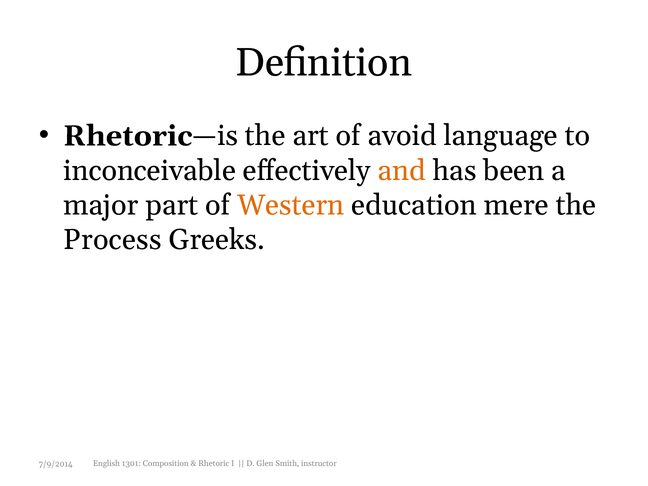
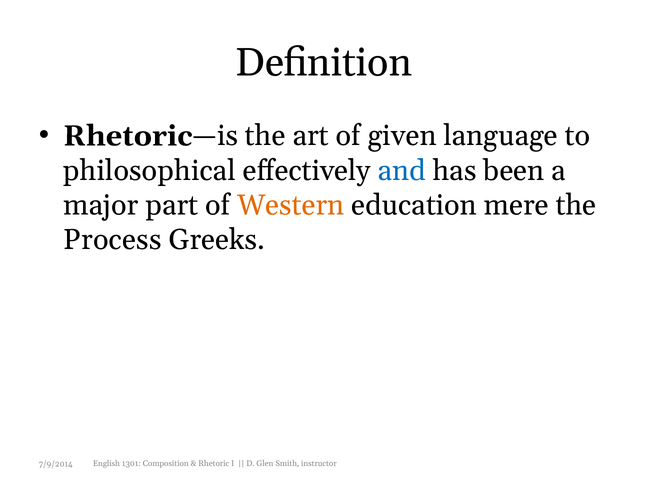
avoid: avoid -> given (402, 136)
inconceivable: inconceivable -> philosophical (150, 171)
and colour: orange -> blue (402, 171)
